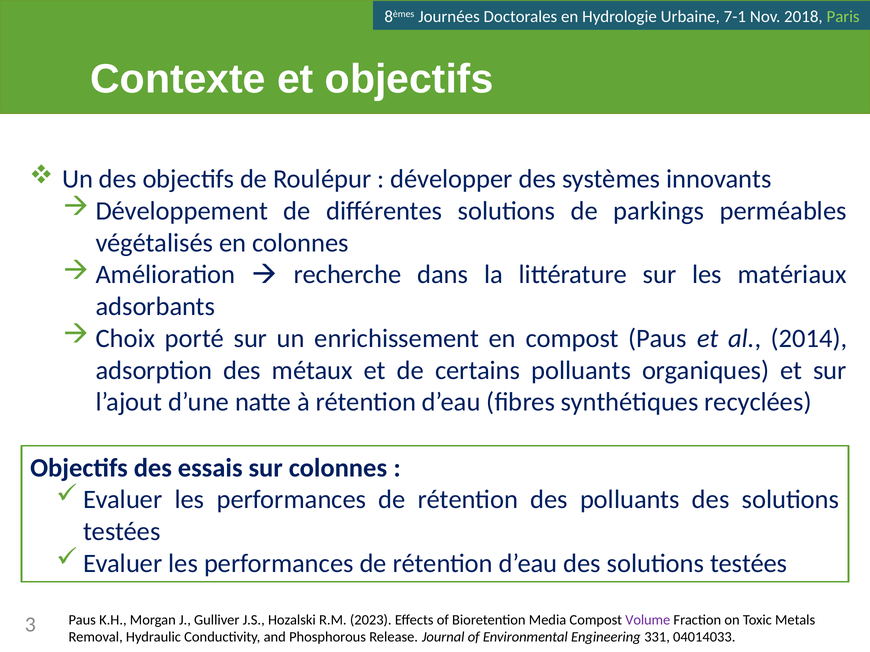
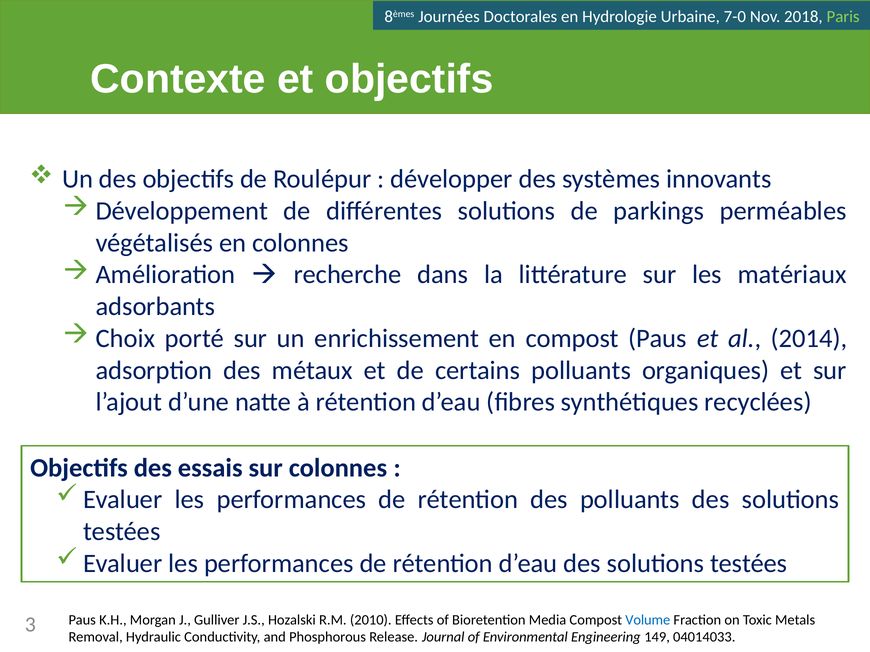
7-1: 7-1 -> 7-0 (735, 17)
2023: 2023 -> 2010 (371, 620)
Volume colour: purple -> blue (648, 620)
331: 331 -> 149 (657, 638)
